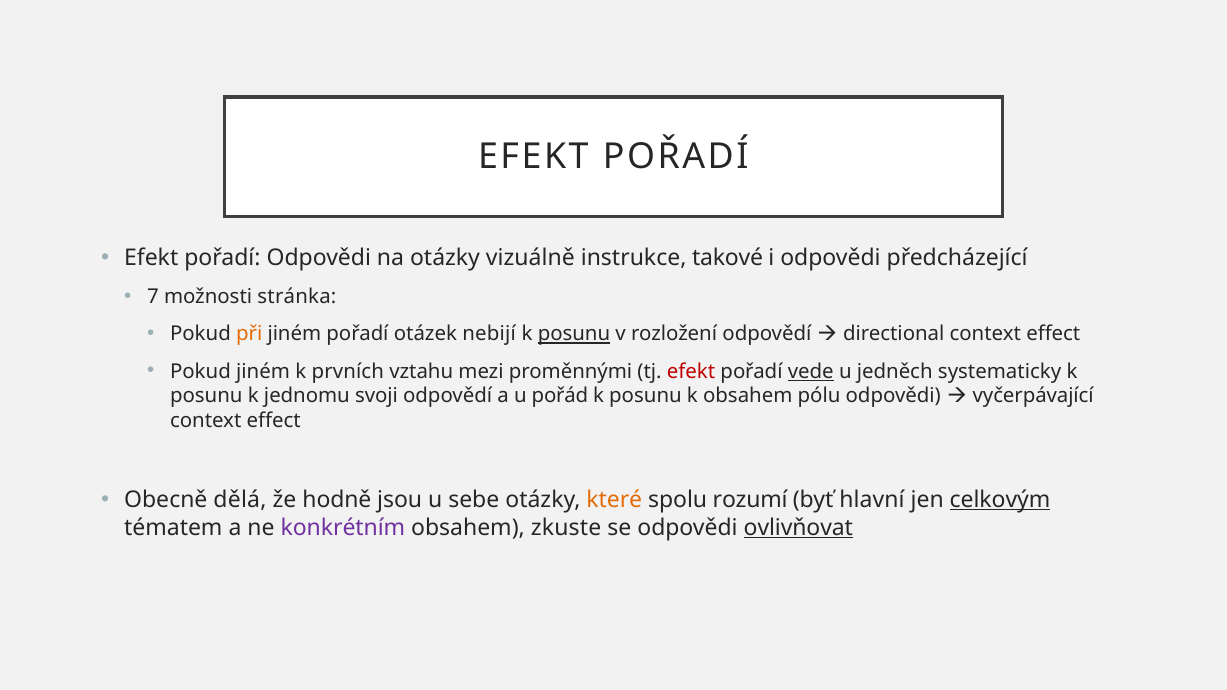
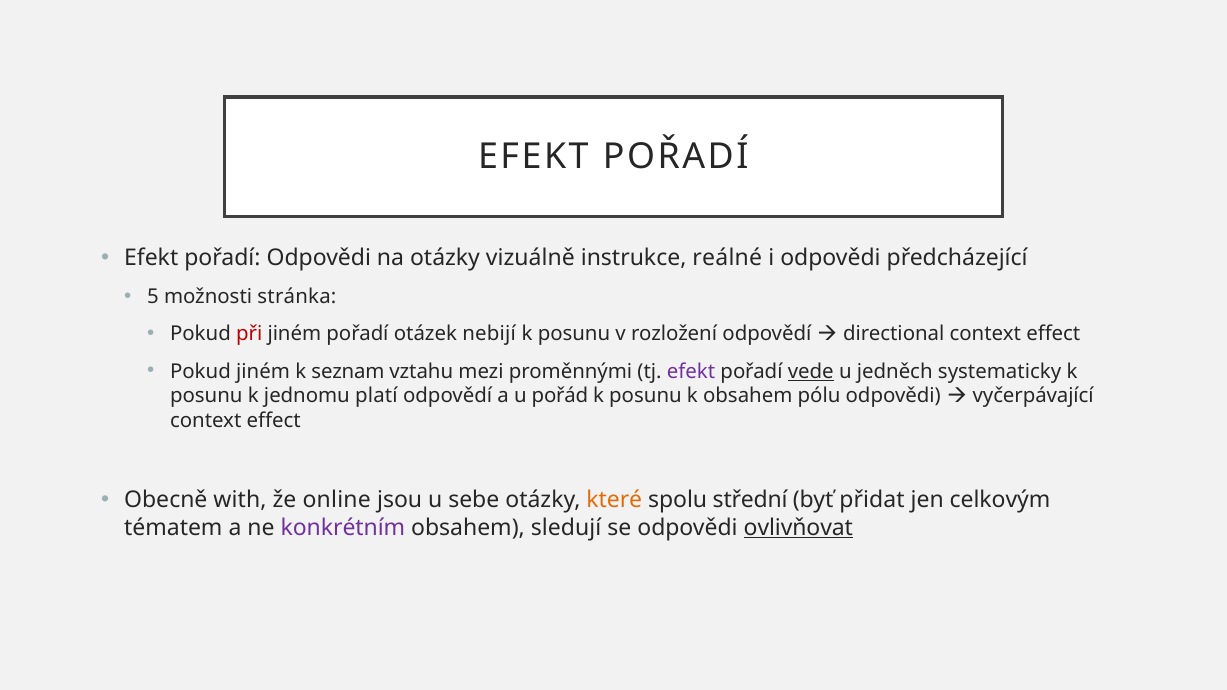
takové: takové -> reálné (727, 258)
7: 7 -> 5 (153, 297)
při colour: orange -> red (249, 334)
posunu underline: present -> none (574, 334)
prvních: prvních -> seznam (348, 372)
efekt colour: red -> purple (691, 372)
svoji: svoji -> platí (376, 396)
dělá: dělá -> with (240, 500)
hodně: hodně -> online (337, 500)
rozumí: rozumí -> střední (750, 500)
hlavní: hlavní -> přidat (872, 500)
celkovým underline: present -> none (1000, 500)
zkuste: zkuste -> sledují (566, 528)
